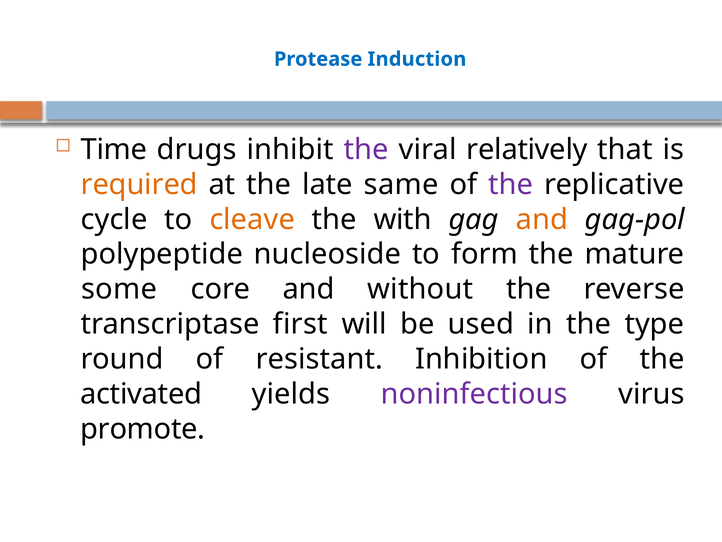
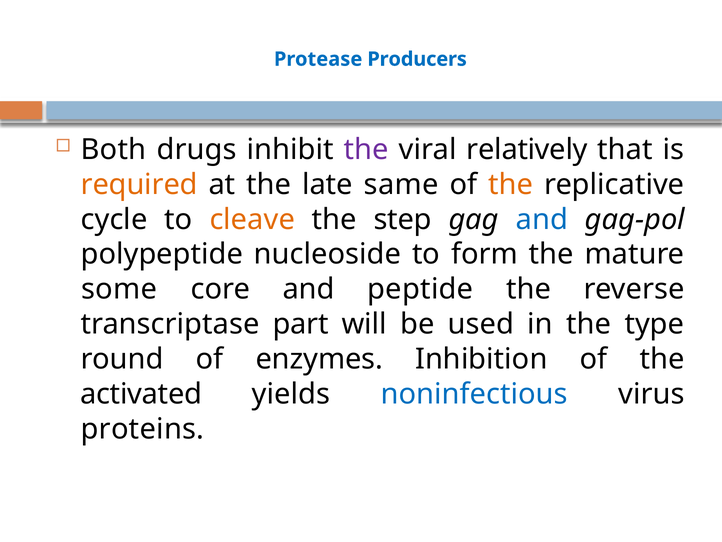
Induction: Induction -> Producers (417, 59)
Time: Time -> Both (114, 149)
the colour: purple -> orange (511, 184)
with: with -> step (403, 219)
and colour: orange -> blue (542, 219)
without: without -> peptide (420, 289)
first: first -> part (301, 324)
resistant: resistant -> enzymes (319, 359)
noninfectious colour: purple -> blue (474, 394)
promote: promote -> proteins (143, 429)
